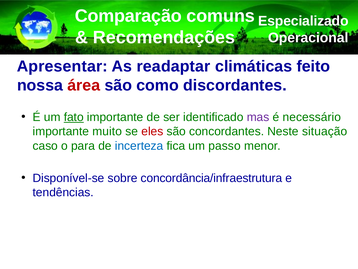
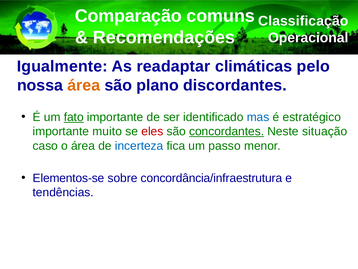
Especializado: Especializado -> Classificação (303, 21)
Apresentar: Apresentar -> Igualmente (62, 66)
feito: feito -> pelo (313, 66)
área colour: red -> orange (84, 85)
como: como -> plano (158, 85)
mas colour: purple -> blue (258, 117)
necessário: necessário -> estratégico (312, 117)
concordantes underline: none -> present (227, 131)
o para: para -> área (83, 146)
Disponível-se: Disponível-se -> Elementos-se (69, 178)
